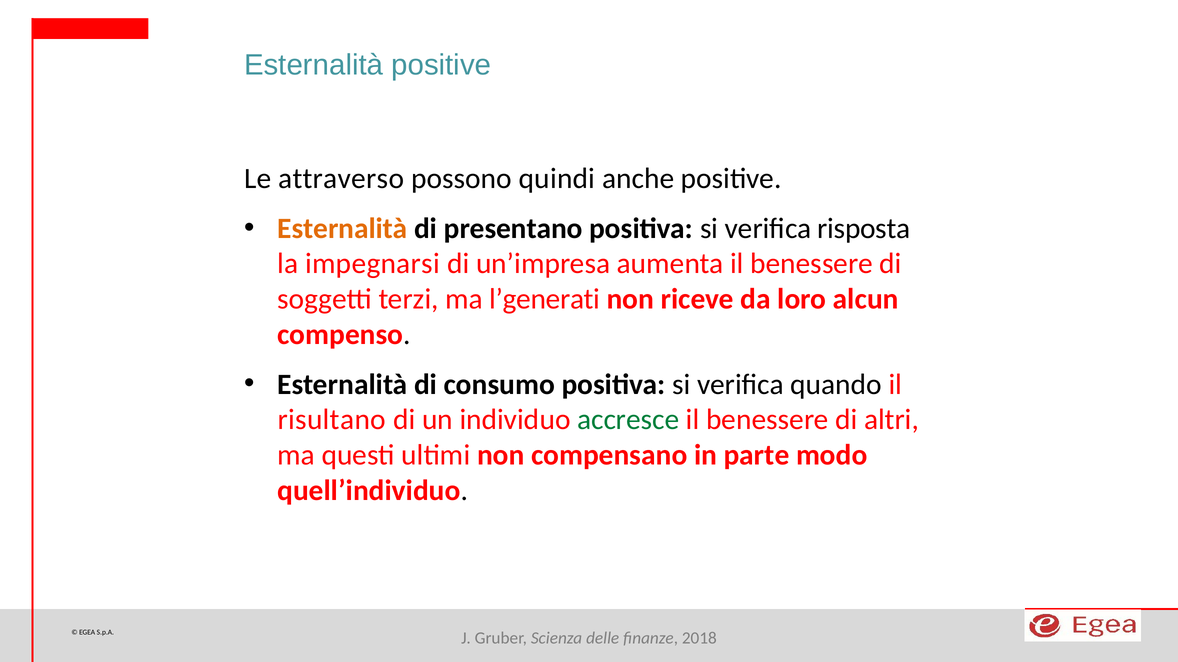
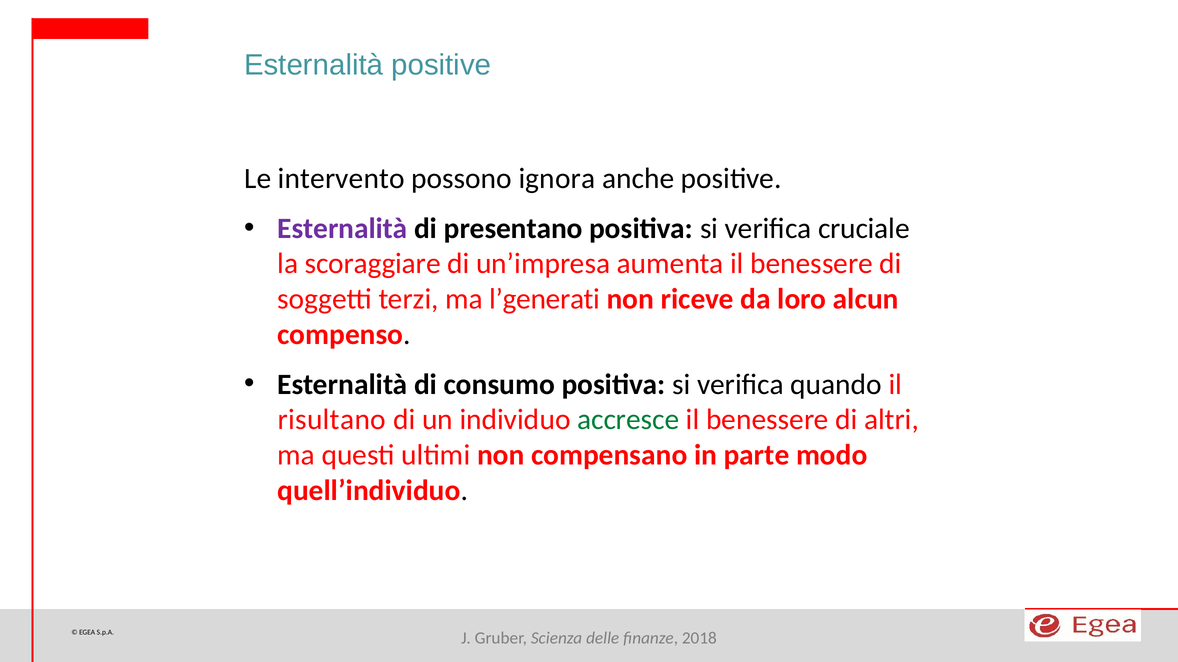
attraverso: attraverso -> intervento (341, 179)
quindi: quindi -> ignora (557, 179)
Esternalità colour: orange -> purple (342, 229)
risposta: risposta -> cruciale (864, 229)
impegnarsi: impegnarsi -> scoraggiare (373, 264)
